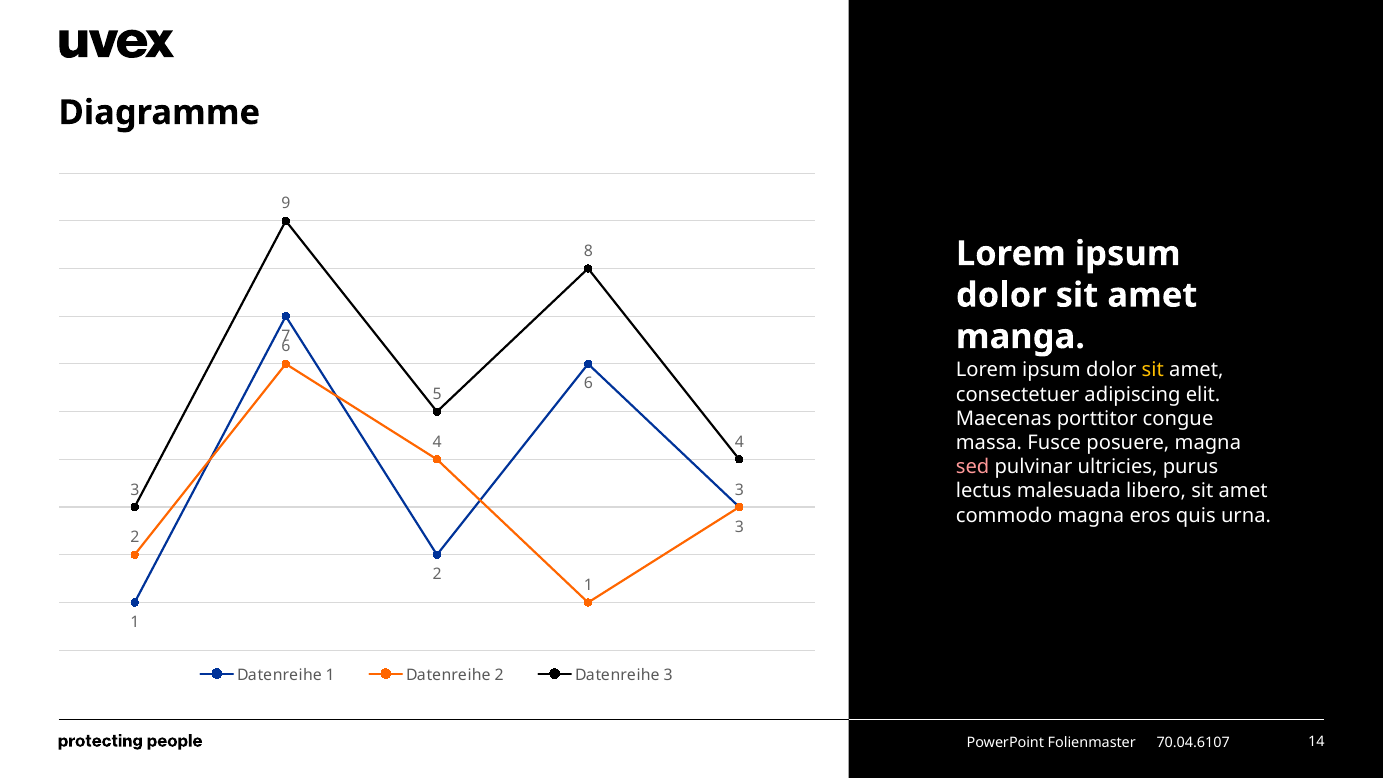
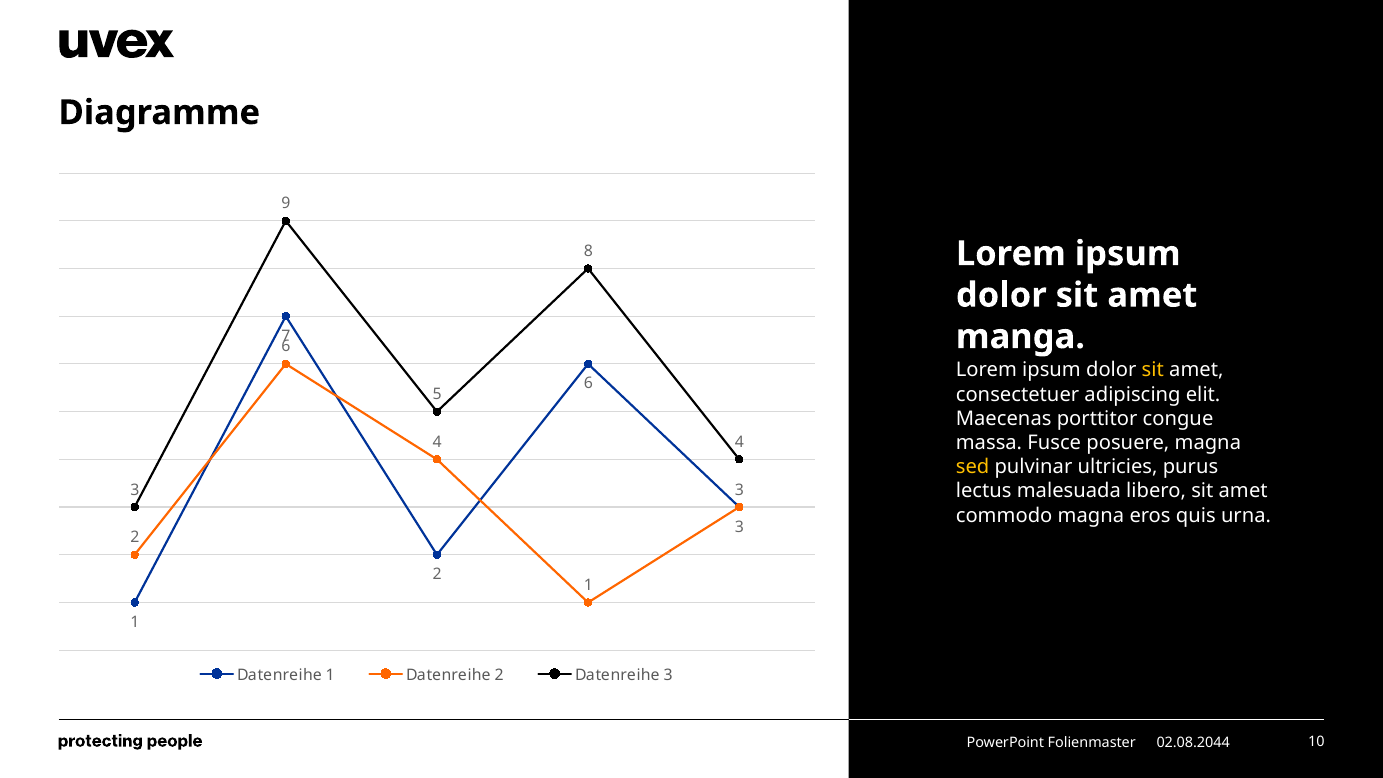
sed colour: pink -> yellow (973, 467)
70.04.6107: 70.04.6107 -> 02.08.2044 (1193, 743)
14: 14 -> 10 (1316, 742)
